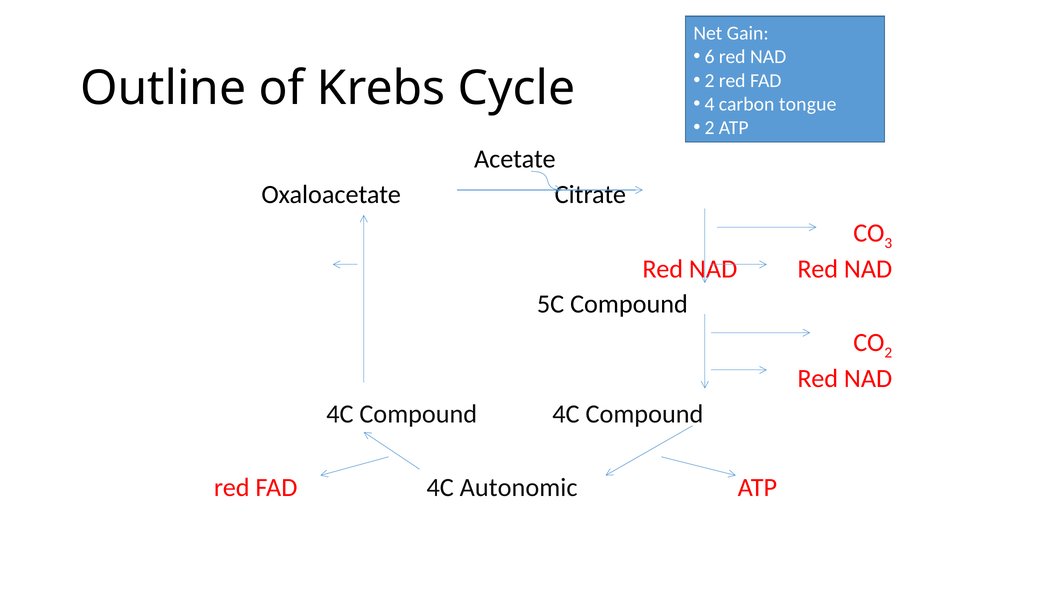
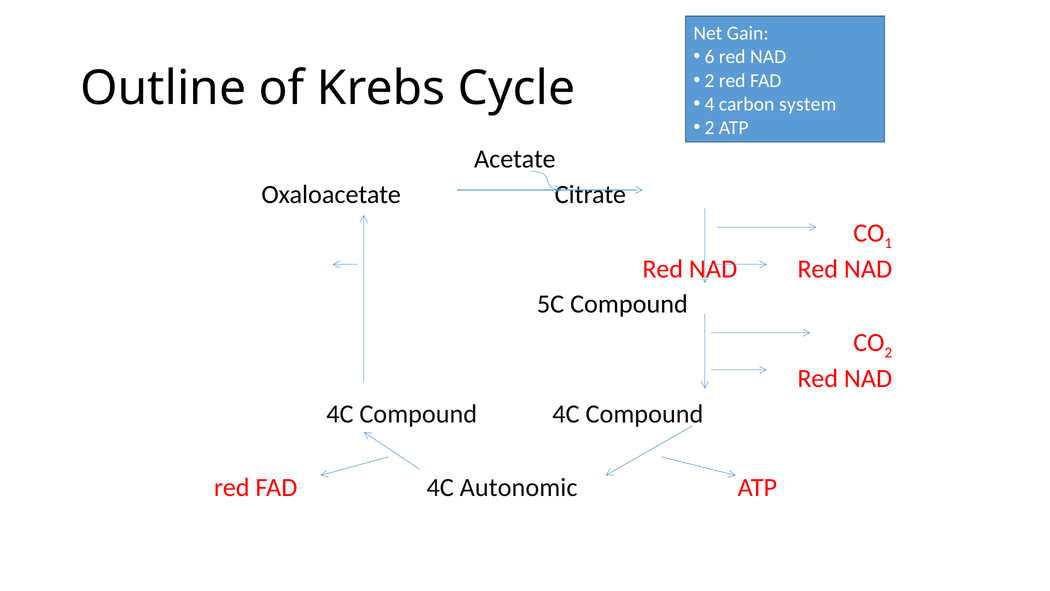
tongue: tongue -> system (808, 104)
3: 3 -> 1 (888, 243)
